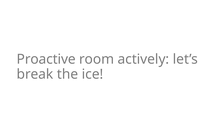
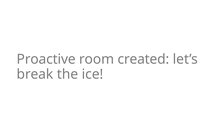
actively: actively -> created (143, 59)
